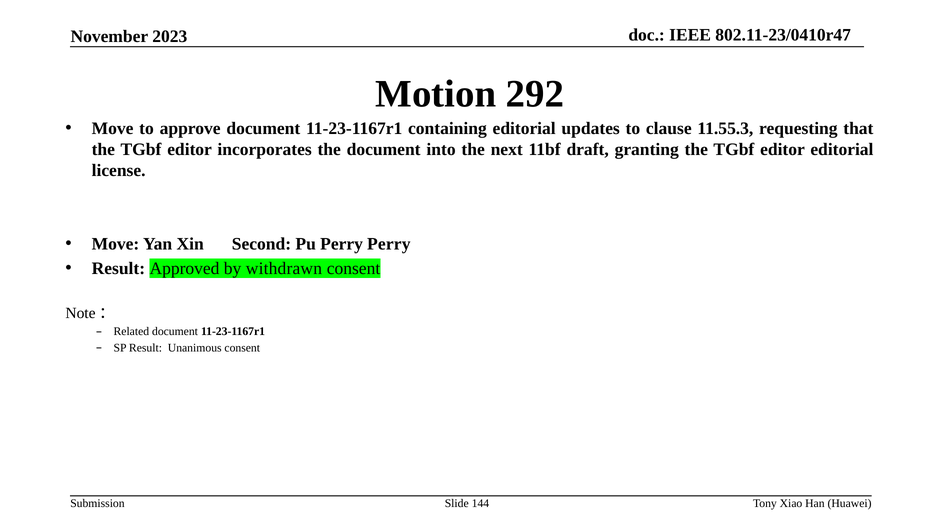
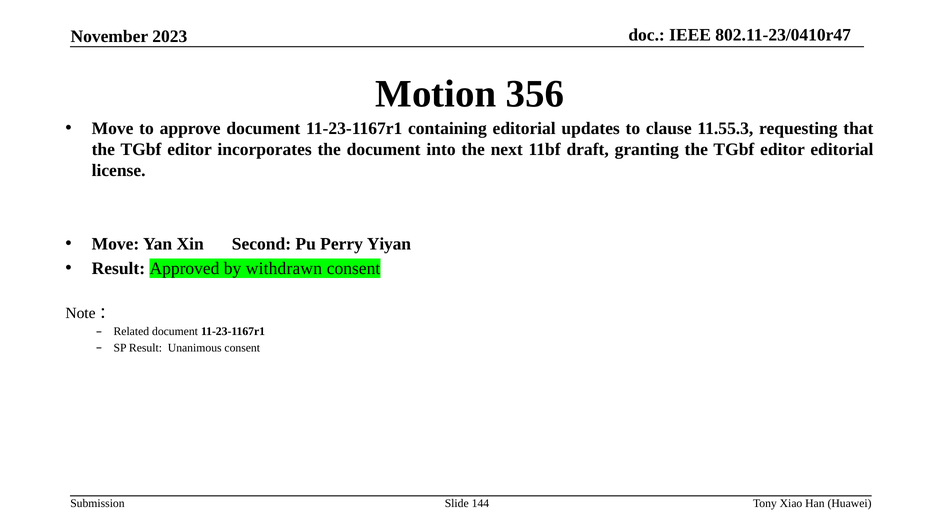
292: 292 -> 356 (535, 94)
Perry Perry: Perry -> Yiyan (389, 244)
